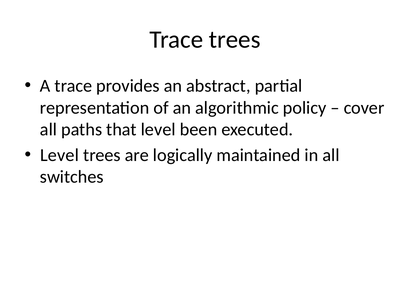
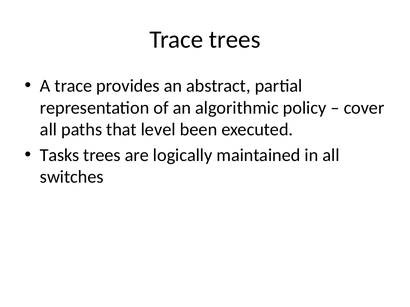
Level: Level -> Tasks (60, 155)
